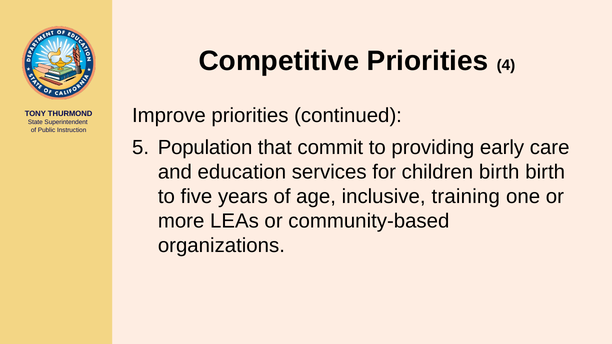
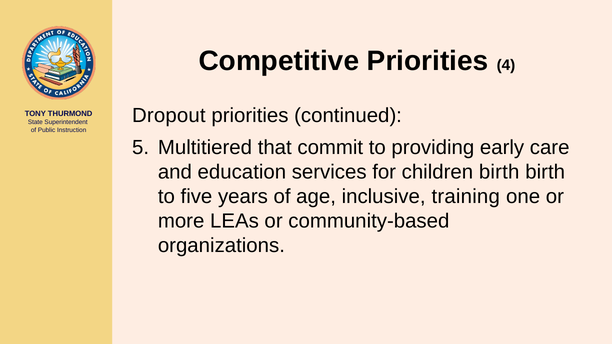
Improve: Improve -> Dropout (169, 115)
Population: Population -> Multitiered (205, 148)
